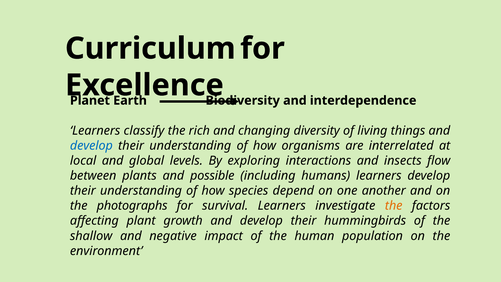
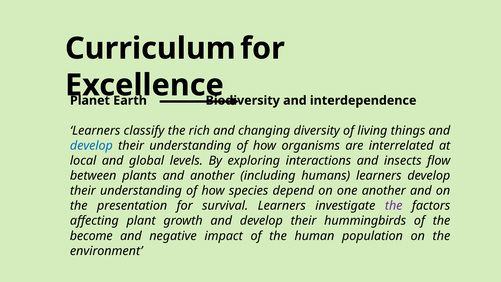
and possible: possible -> another (212, 176)
photographs: photographs -> presentation (132, 206)
the colour: orange -> purple (394, 206)
shallow: shallow -> become (91, 236)
